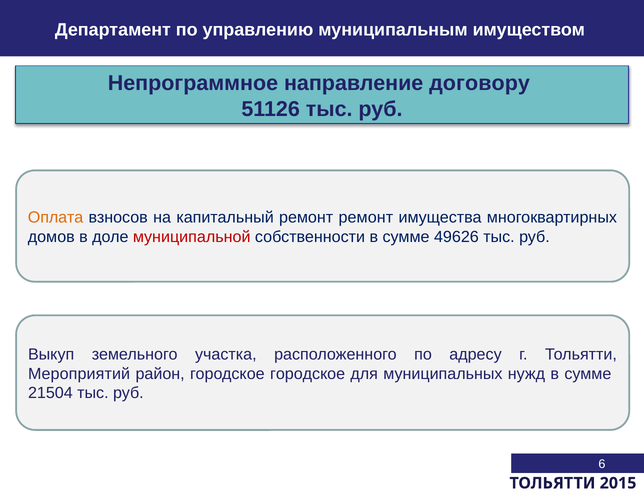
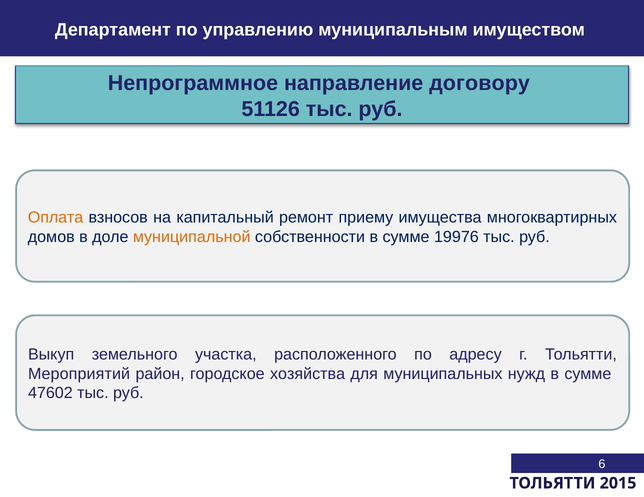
ремонт ремонт: ремонт -> приему (366, 217)
муниципальной colour: red -> orange (192, 237)
49626: 49626 -> 19976 (456, 237)
городское городское: городское -> хозяйства (308, 374)
21504: 21504 -> 47602 (50, 393)
